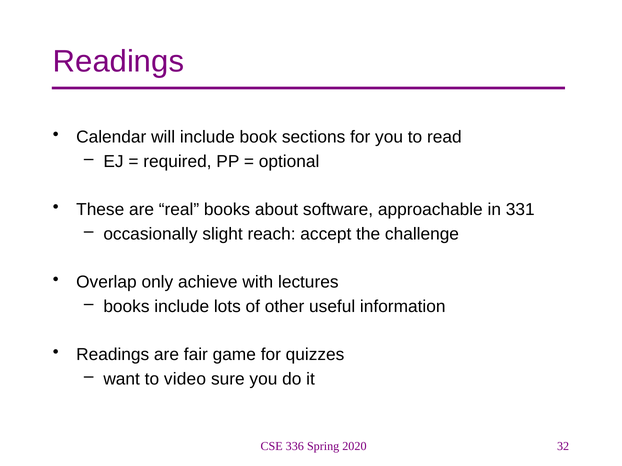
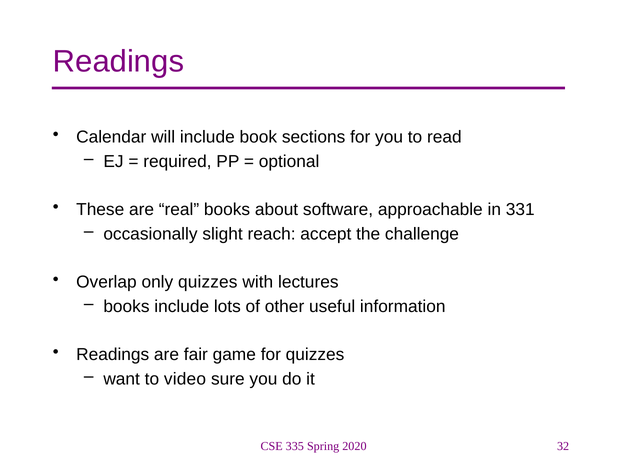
only achieve: achieve -> quizzes (208, 283)
336: 336 -> 335 (295, 447)
